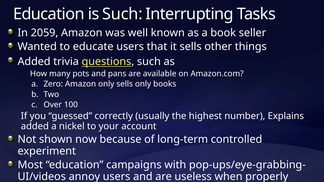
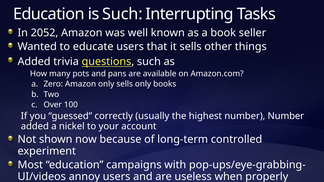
2059: 2059 -> 2052 (45, 33)
number Explains: Explains -> Number (286, 116)
